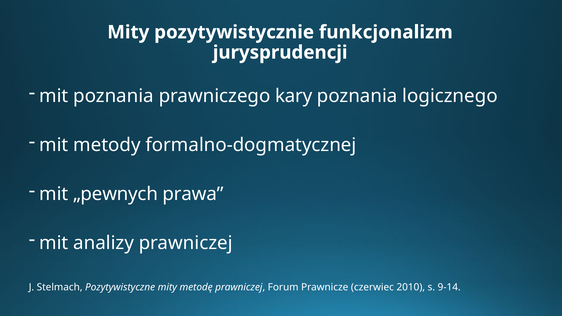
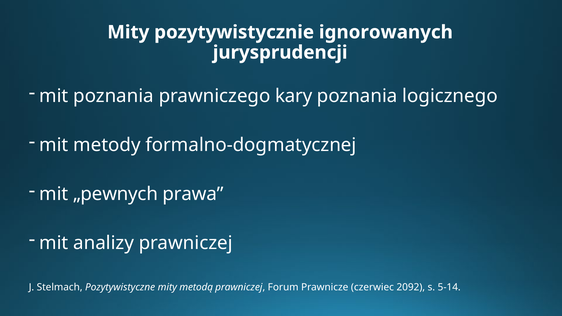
funkcjonalizm: funkcjonalizm -> ignorowanych (386, 32)
metodę: metodę -> metodą (196, 287)
2010: 2010 -> 2092 (411, 287)
9-14: 9-14 -> 5-14 (449, 287)
